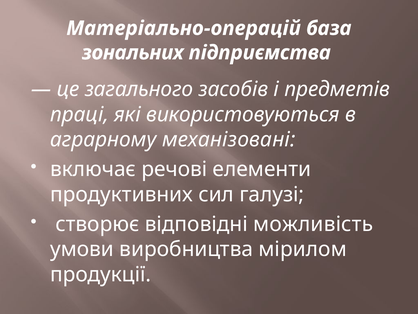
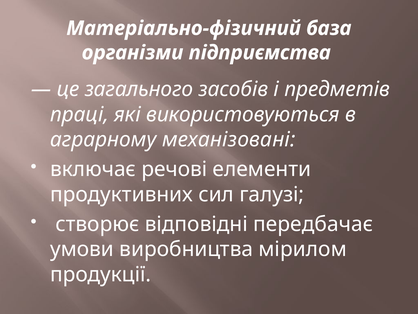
Матеріально-операцій: Матеріально-операцій -> Матеріально-фізичний (184, 28)
зональних: зональних -> організми (133, 53)
можливість: можливість -> передбачає (313, 224)
